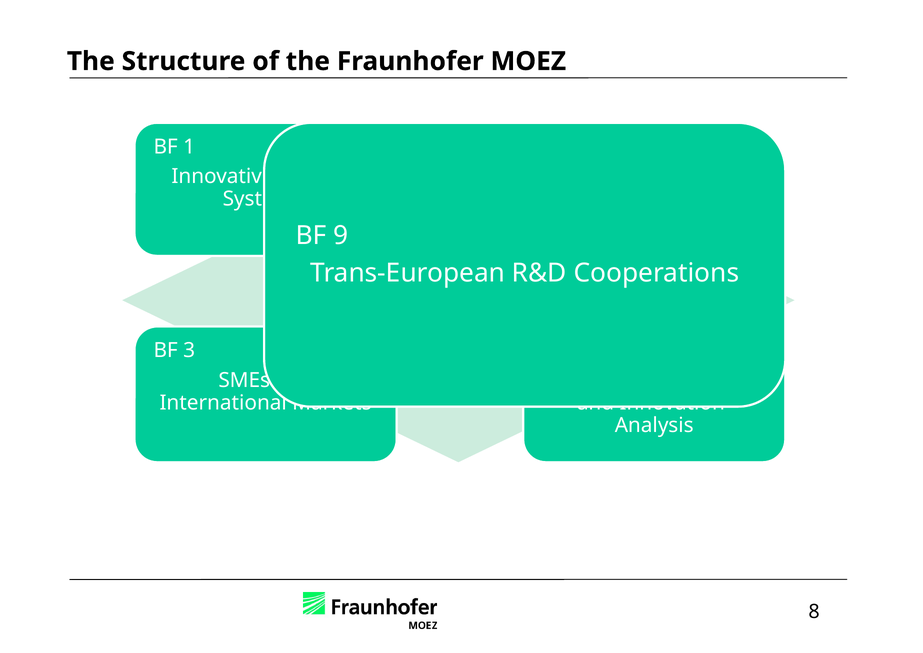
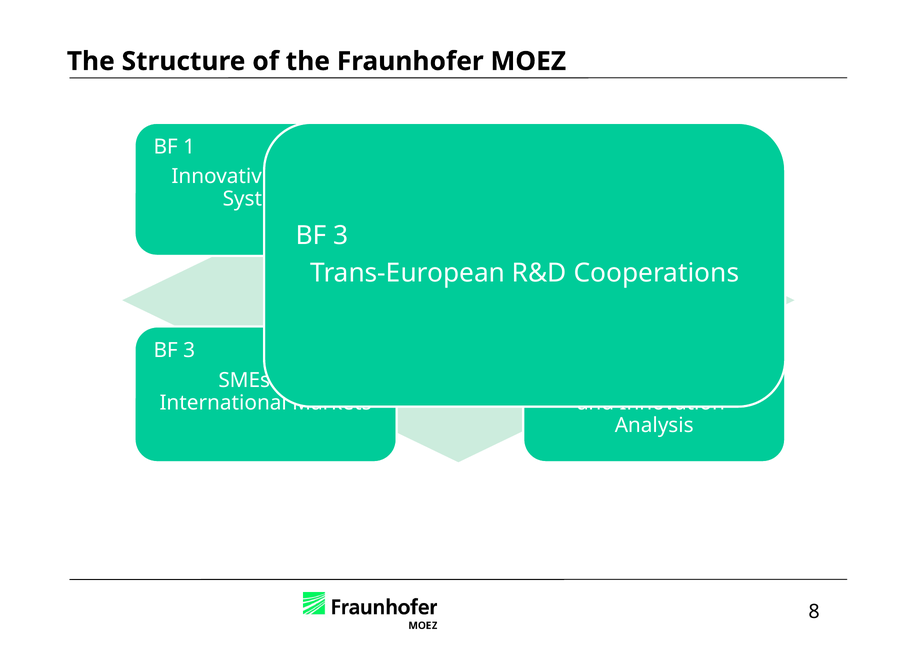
9: 9 -> 3 (341, 235)
